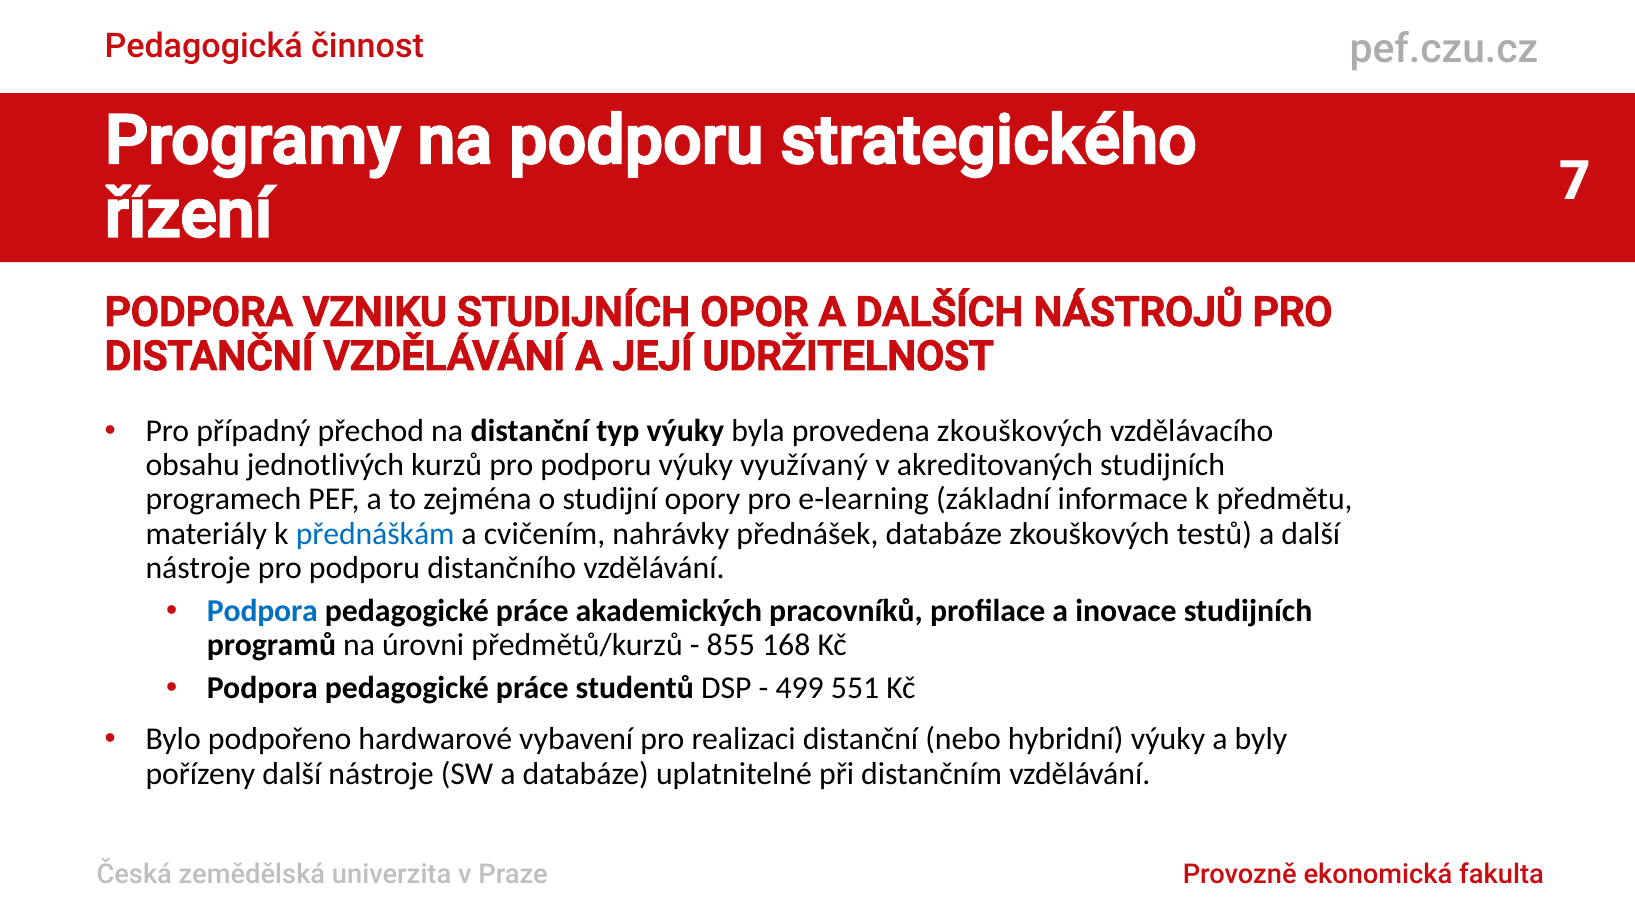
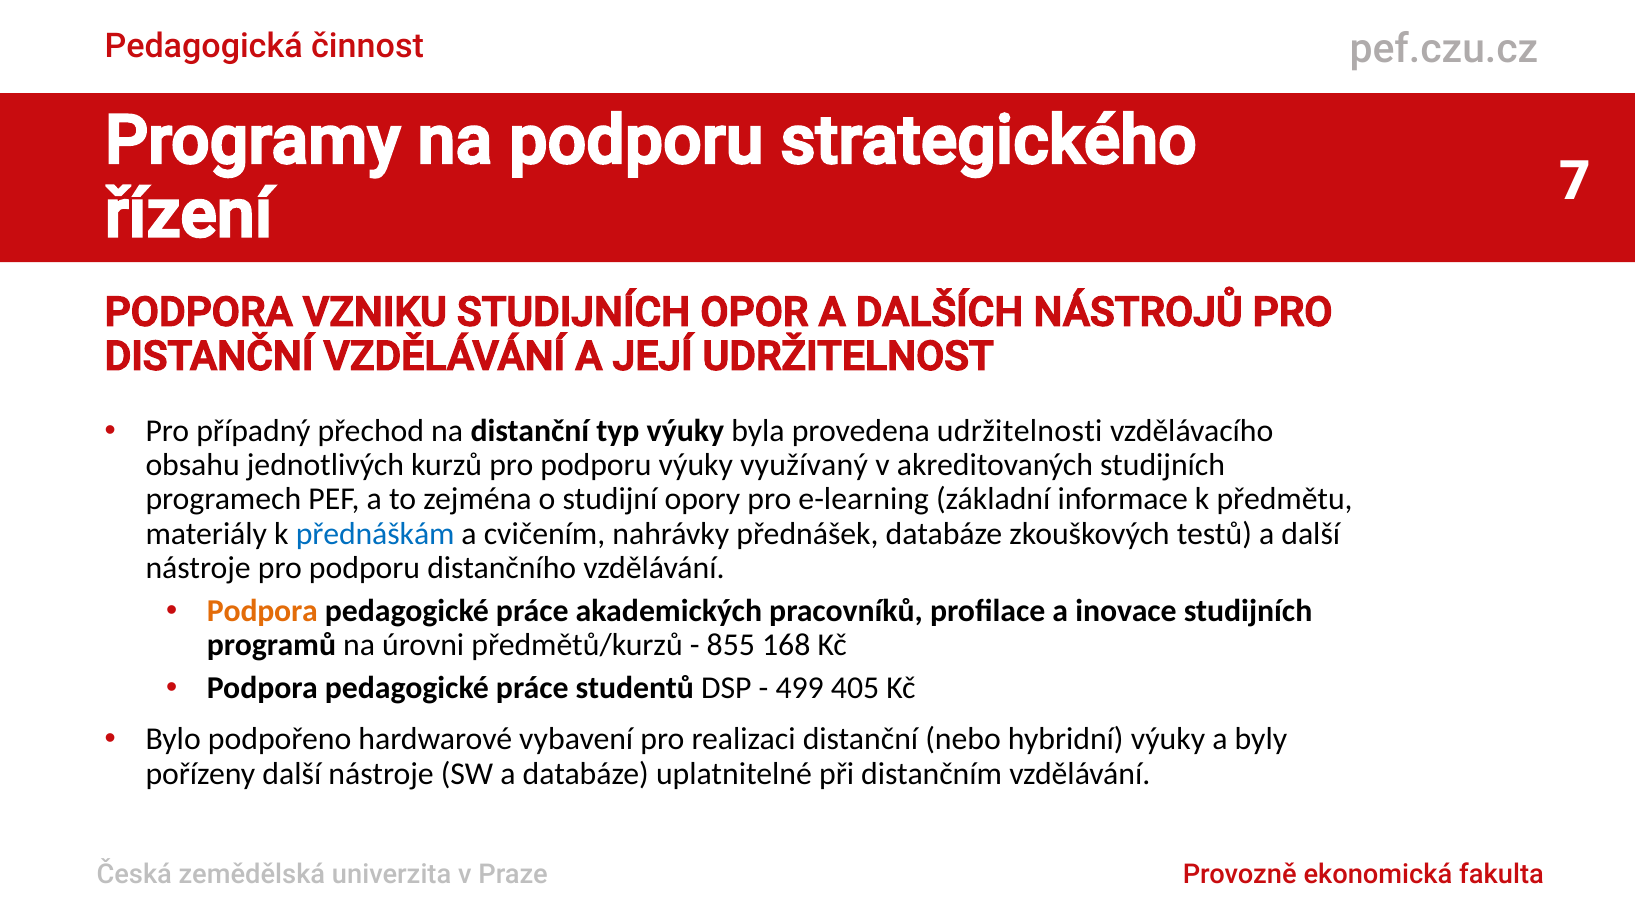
provedena zkouškových: zkouškových -> udržitelnosti (1020, 431)
Podpora colour: blue -> orange (262, 611)
551: 551 -> 405 (855, 689)
